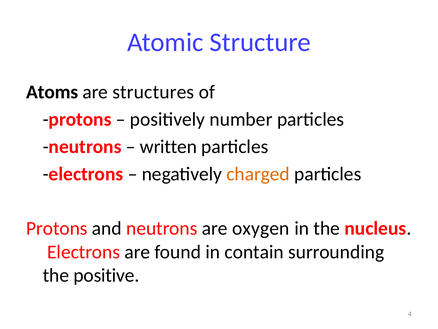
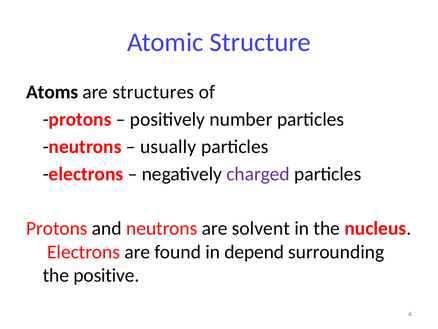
written: written -> usually (168, 146)
charged colour: orange -> purple (258, 174)
oxygen: oxygen -> solvent (261, 228)
contain: contain -> depend (254, 252)
